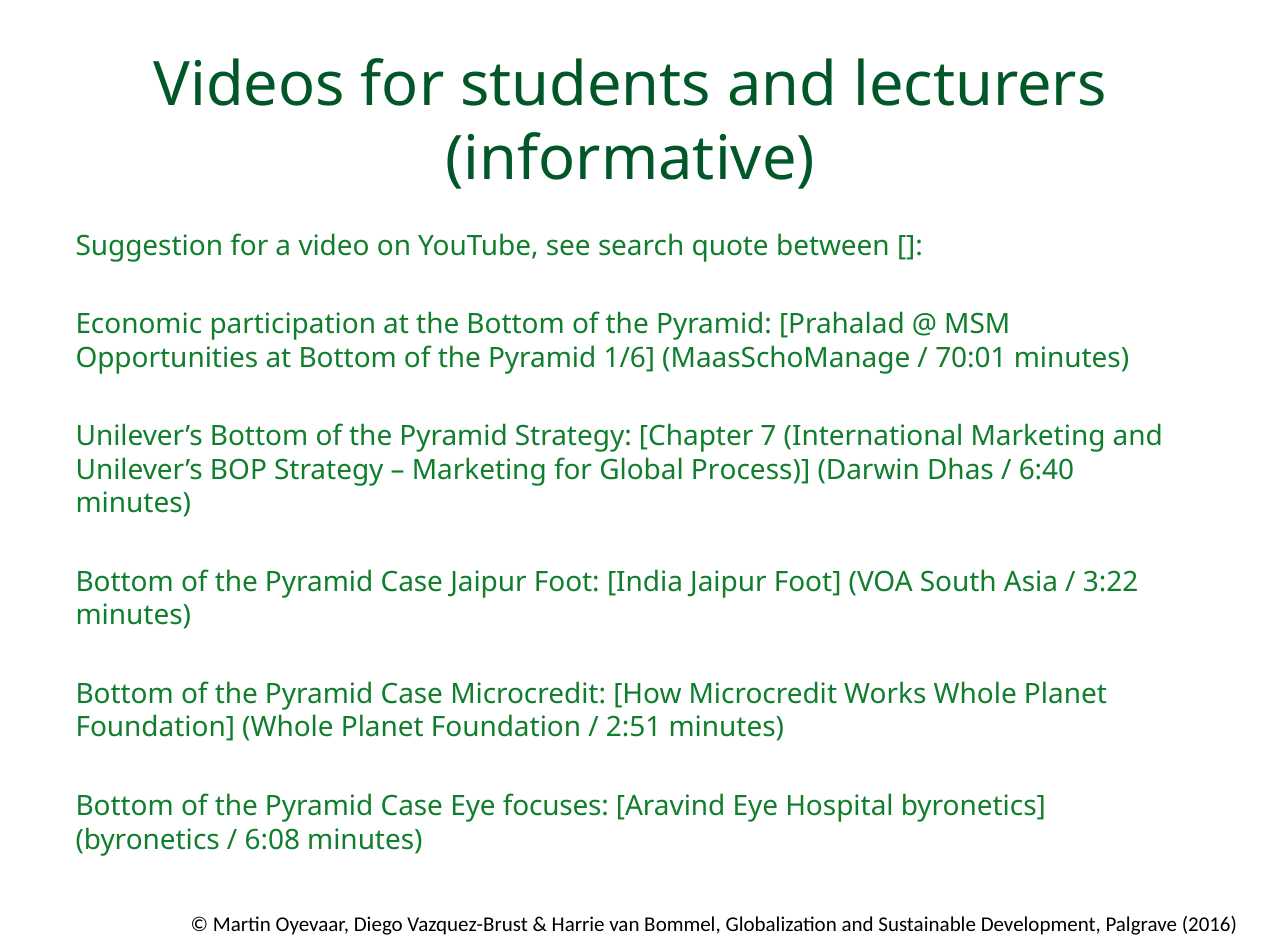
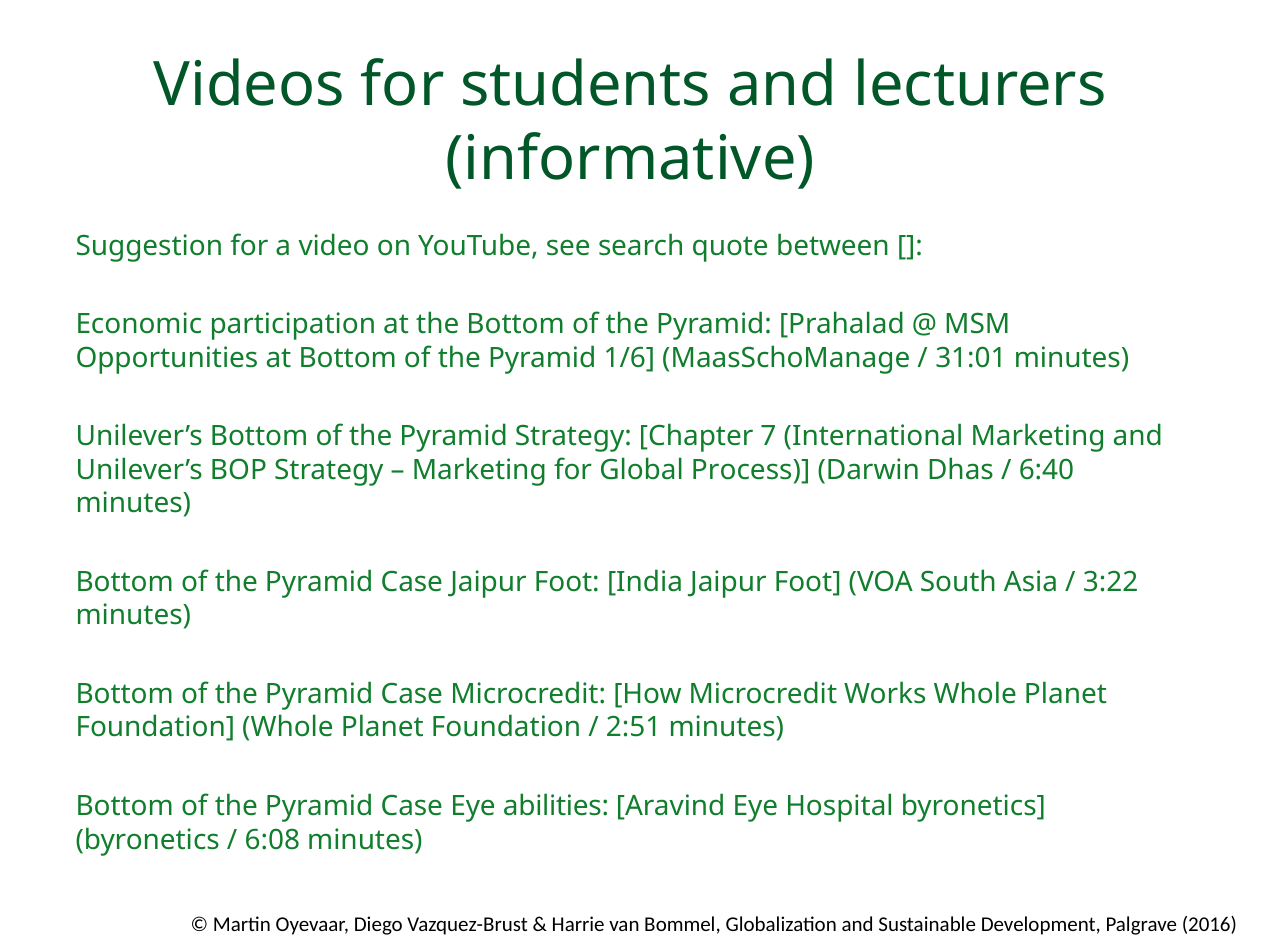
70:01: 70:01 -> 31:01 (971, 358)
focuses: focuses -> abilities (556, 806)
